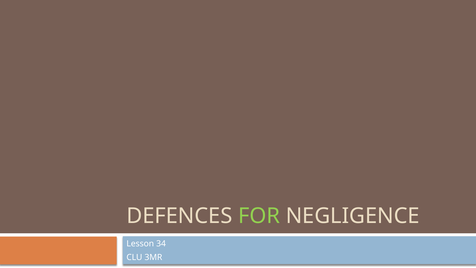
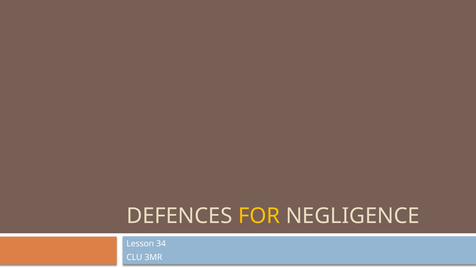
FOR colour: light green -> yellow (259, 216)
